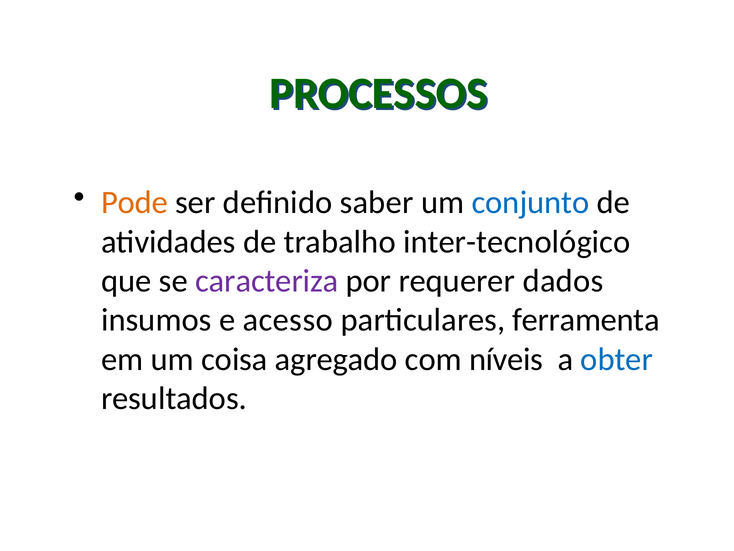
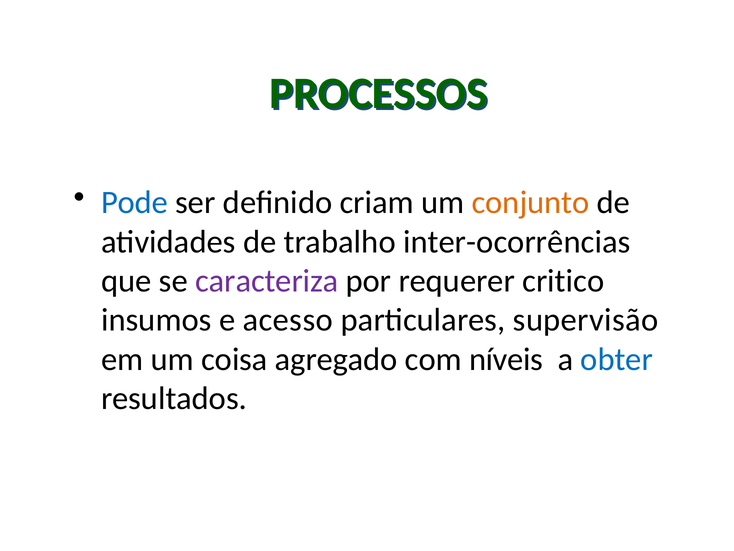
Pode colour: orange -> blue (135, 202)
saber: saber -> criam (377, 202)
conjunto colour: blue -> orange (530, 202)
inter-tecnológico: inter-tecnológico -> inter-ocorrências (517, 242)
dados: dados -> critico (563, 281)
ferramenta: ferramenta -> supervisão (586, 320)
